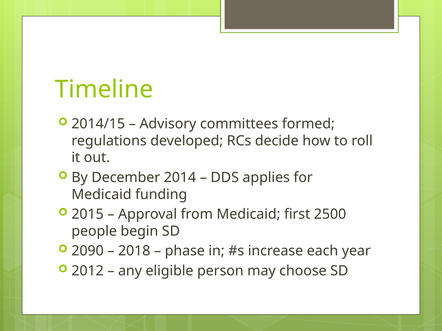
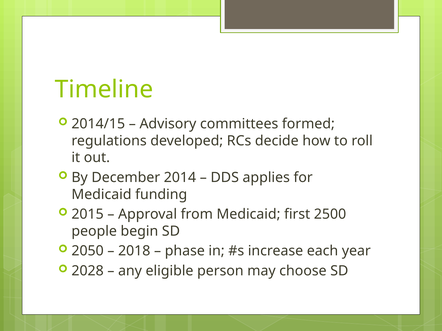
2090: 2090 -> 2050 (88, 251)
2012: 2012 -> 2028 (88, 271)
